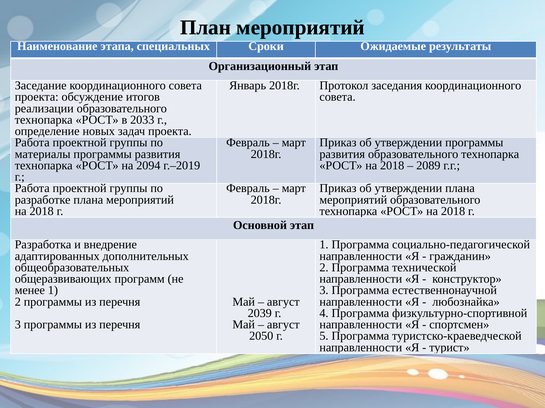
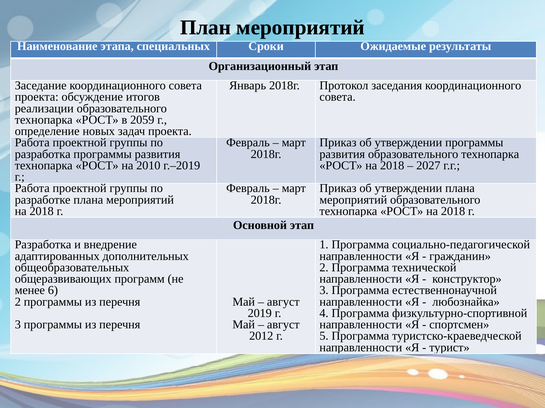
2033: 2033 -> 2059 (142, 120)
материалы: материалы -> разработка (43, 154)
2094: 2094 -> 2010 (148, 166)
2089: 2089 -> 2027 (428, 166)
менее 1: 1 -> 6 (53, 291)
2039: 2039 -> 2019 (260, 314)
2050: 2050 -> 2012 (261, 337)
